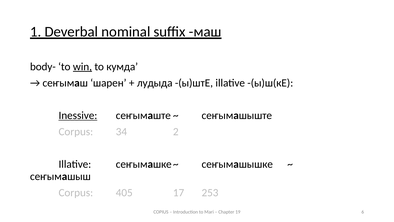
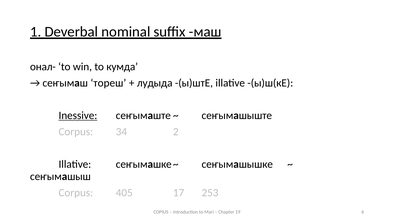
body-: body- -> онал- (43, 67)
win underline: present -> none (82, 67)
шарен: шарен -> тореш (108, 83)
